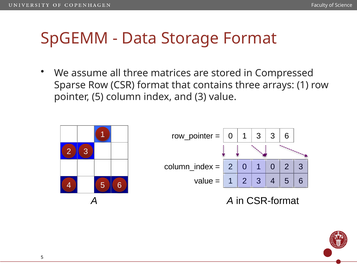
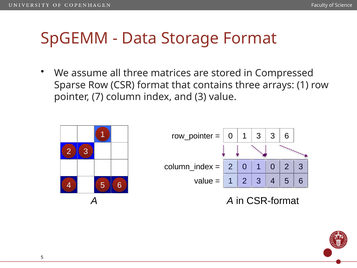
pointer 5: 5 -> 7 (98, 97)
